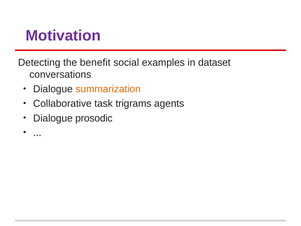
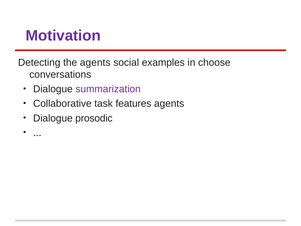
the benefit: benefit -> agents (95, 62)
dataset: dataset -> choose (214, 62)
summarization colour: orange -> purple (108, 89)
trigrams: trigrams -> features (133, 104)
